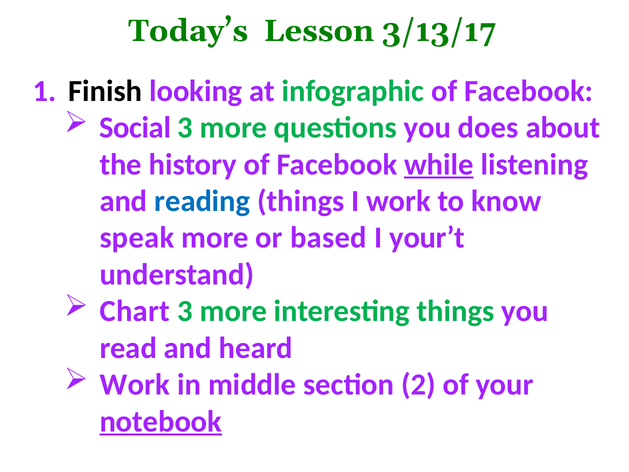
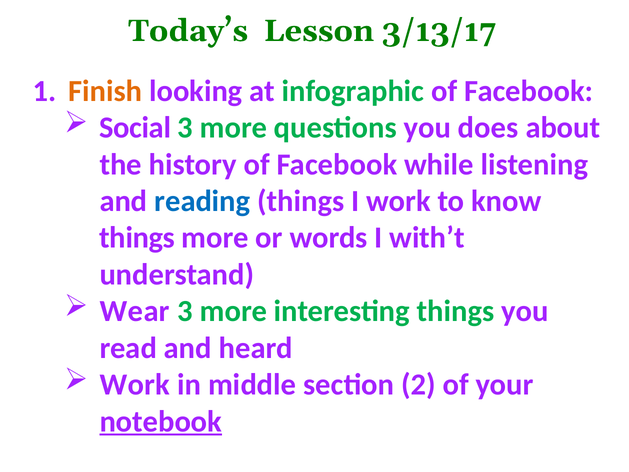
Finish colour: black -> orange (105, 91)
while underline: present -> none (439, 164)
speak: speak -> things (137, 238)
based: based -> words (329, 238)
your’t: your’t -> with’t (427, 238)
Chart: Chart -> Wear (135, 311)
